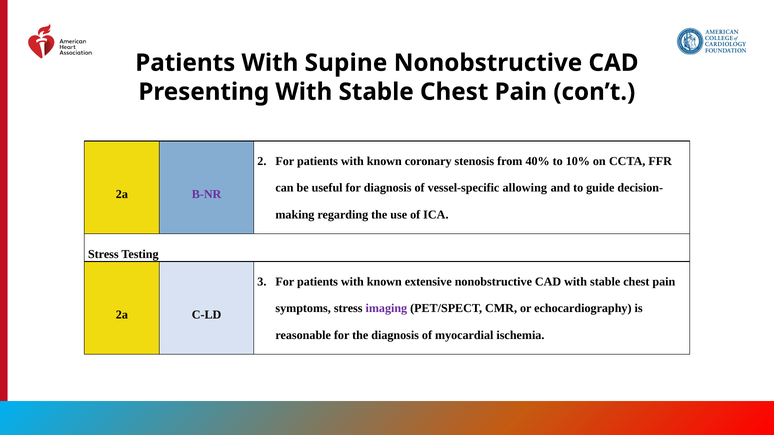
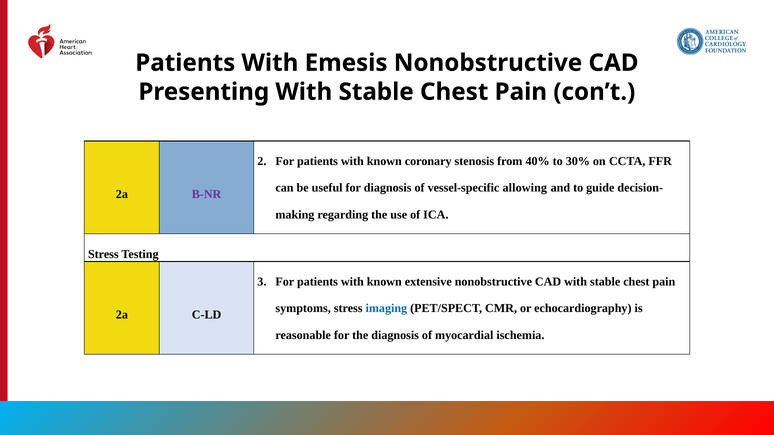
Supine: Supine -> Emesis (346, 63)
10%: 10% -> 30% (578, 161)
imaging colour: purple -> blue (386, 309)
